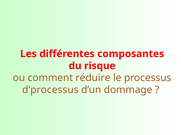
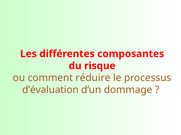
d’processus: d’processus -> d’évaluation (50, 90)
